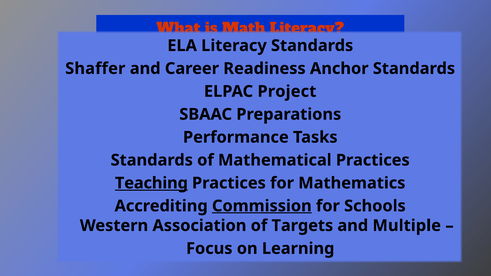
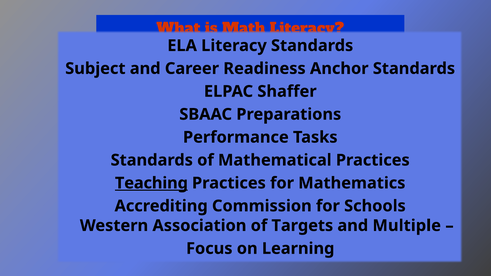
Shaffer: Shaffer -> Subject (95, 69)
Project: Project -> Shaffer (287, 91)
Commission underline: present -> none (262, 206)
